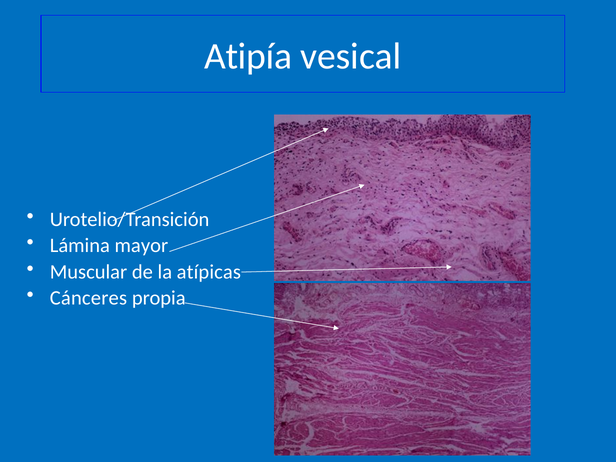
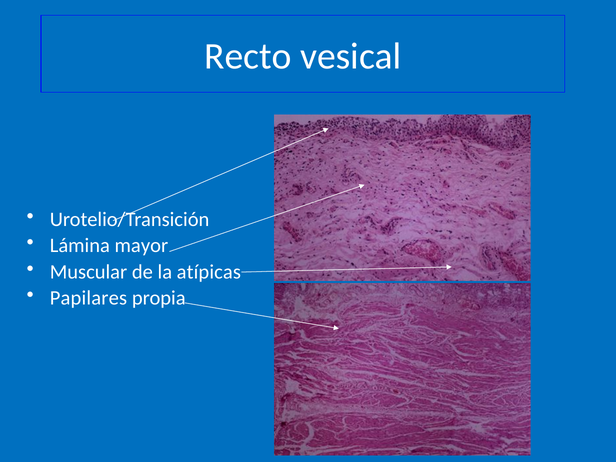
Atipía: Atipía -> Recto (248, 57)
Cánceres: Cánceres -> Papilares (88, 298)
